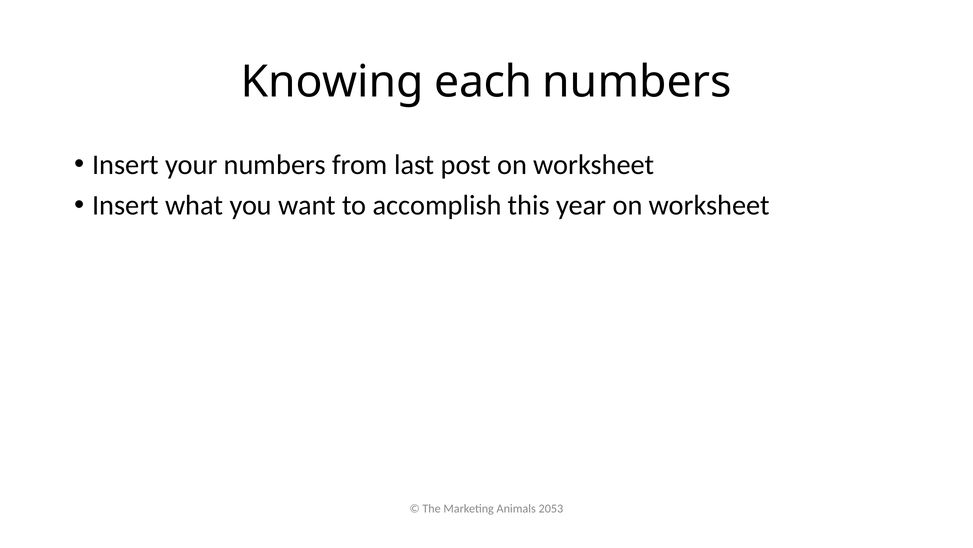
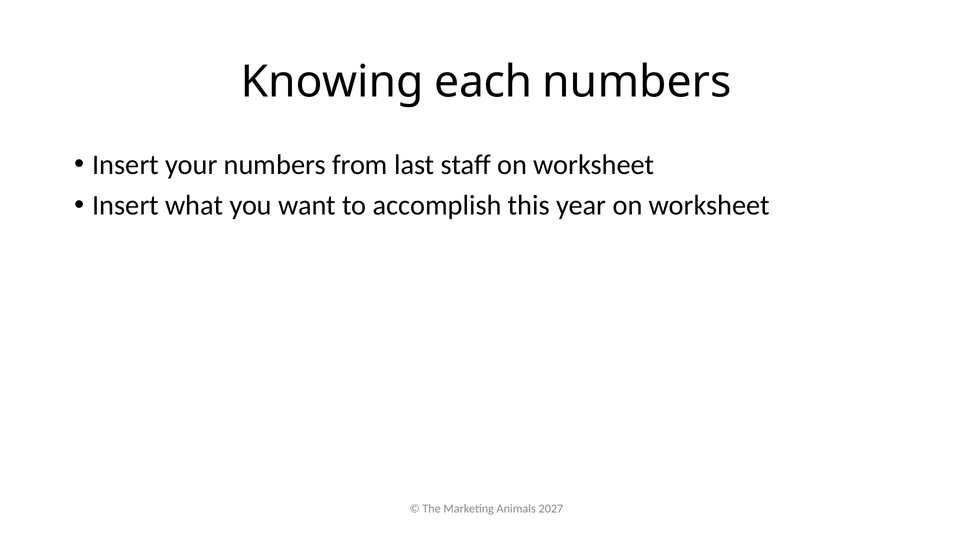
post: post -> staff (466, 165)
2053: 2053 -> 2027 (551, 508)
